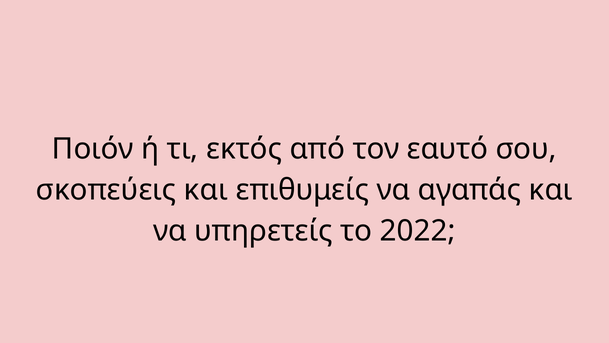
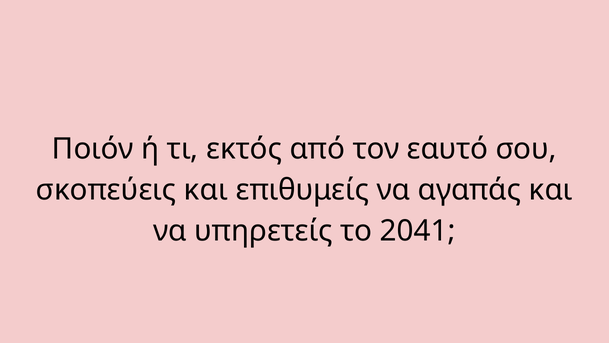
2022: 2022 -> 2041 (418, 231)
